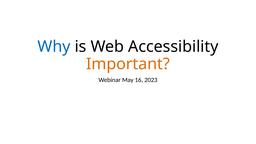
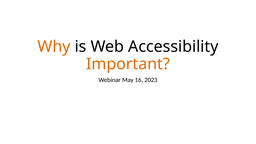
Why colour: blue -> orange (54, 47)
